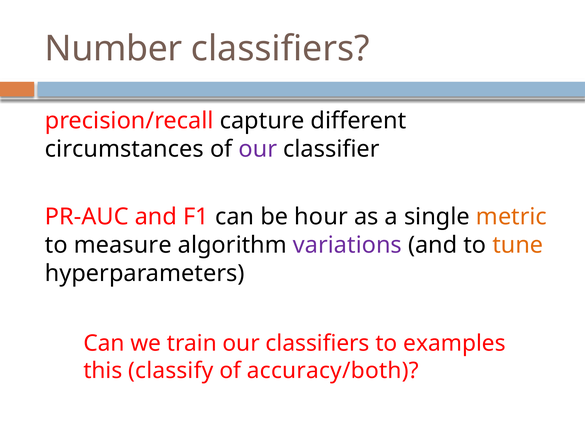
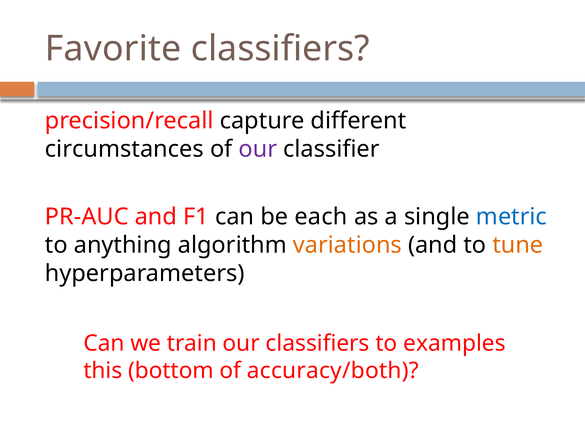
Number: Number -> Favorite (113, 49)
hour: hour -> each (321, 217)
metric colour: orange -> blue (511, 217)
measure: measure -> anything (123, 246)
variations colour: purple -> orange (347, 246)
classify: classify -> bottom (171, 371)
